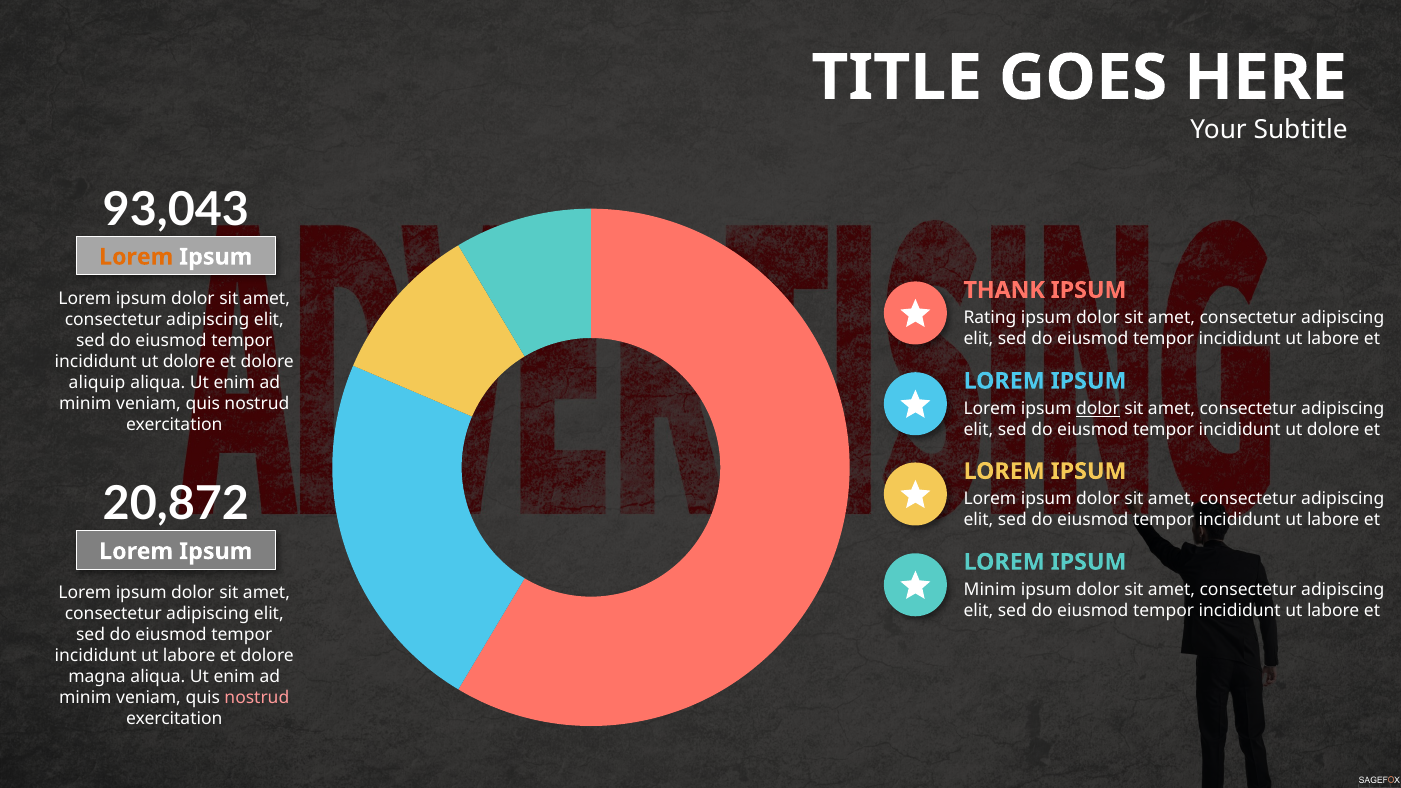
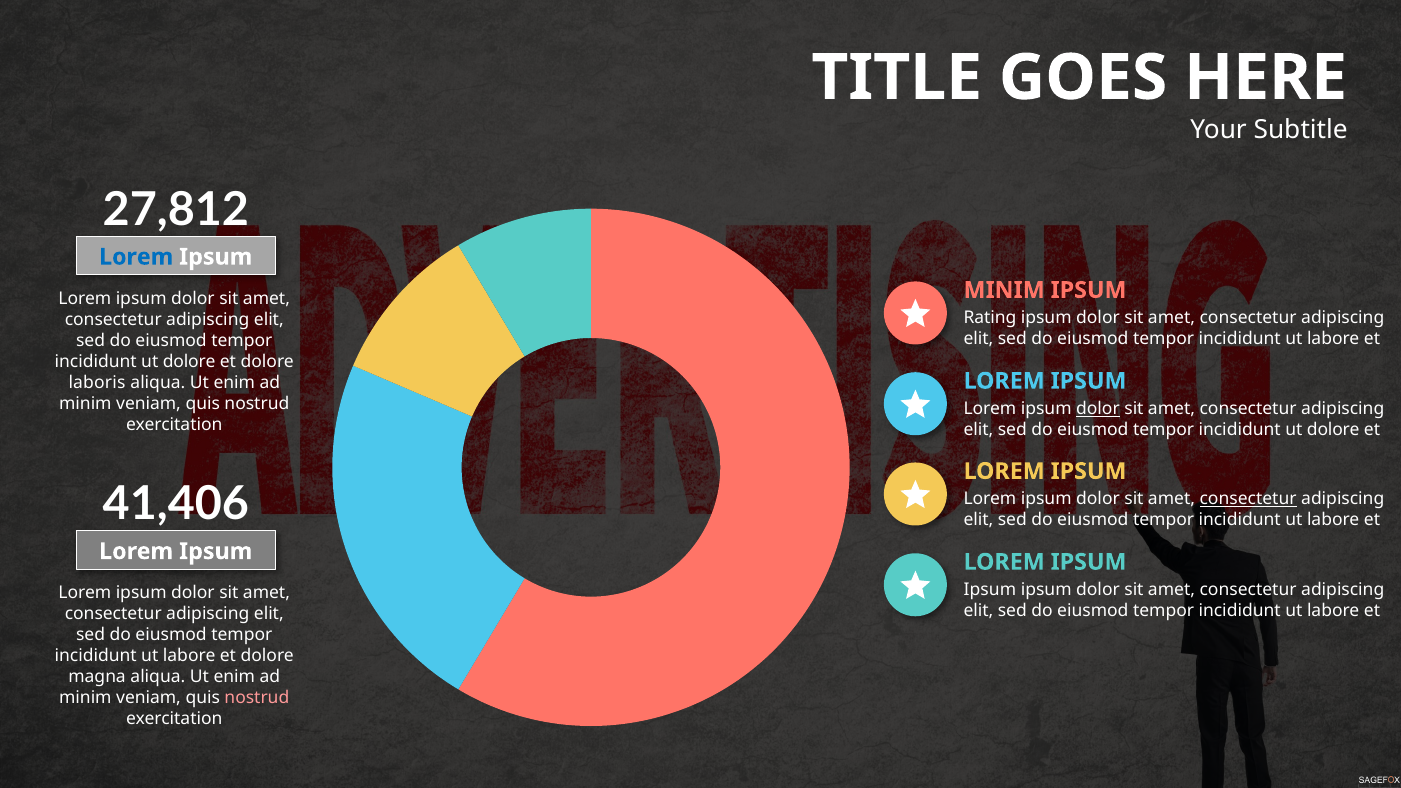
93,043: 93,043 -> 27,812 (176, 210)
Lorem colour: orange -> blue (136, 257)
THANK: THANK -> MINIM (1004, 290)
aliquip: aliquip -> laboris (97, 383)
20,872: 20,872 -> 41,406 (176, 504)
consectetur underline: none -> present (1248, 499)
Minim: Minim -> Ipsum (990, 590)
